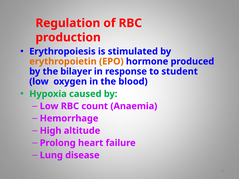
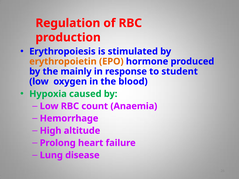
bilayer: bilayer -> mainly (76, 72)
